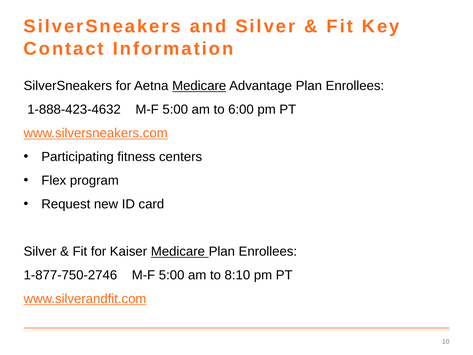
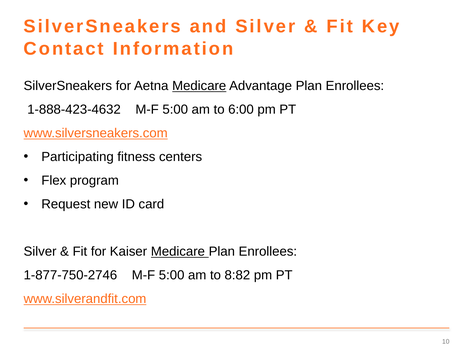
8:10: 8:10 -> 8:82 (237, 275)
